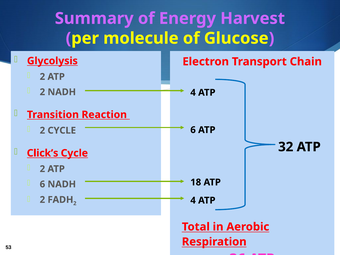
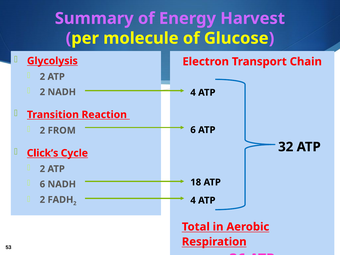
2 CYCLE: CYCLE -> FROM (62, 130)
